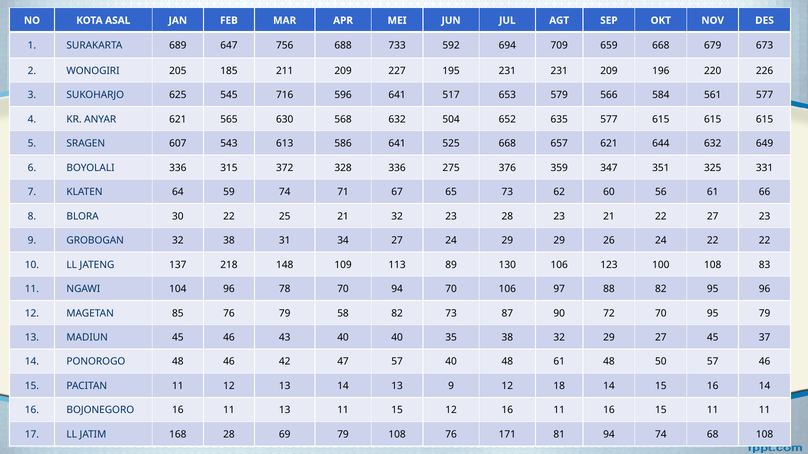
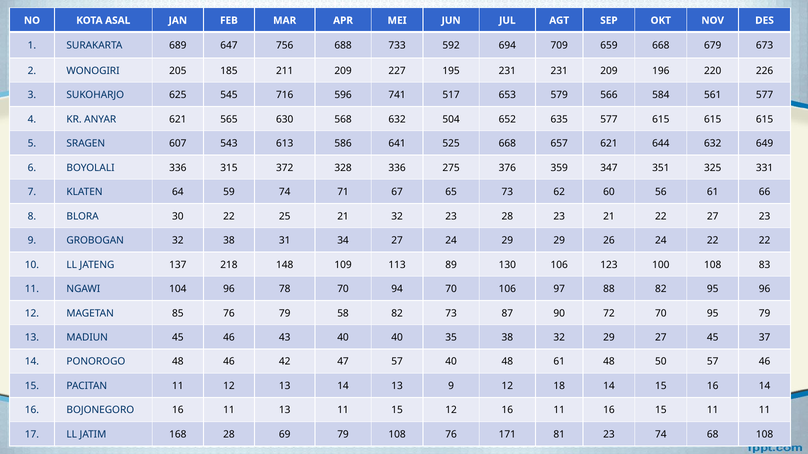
596 641: 641 -> 741 (397, 95)
81 94: 94 -> 23 (609, 435)
